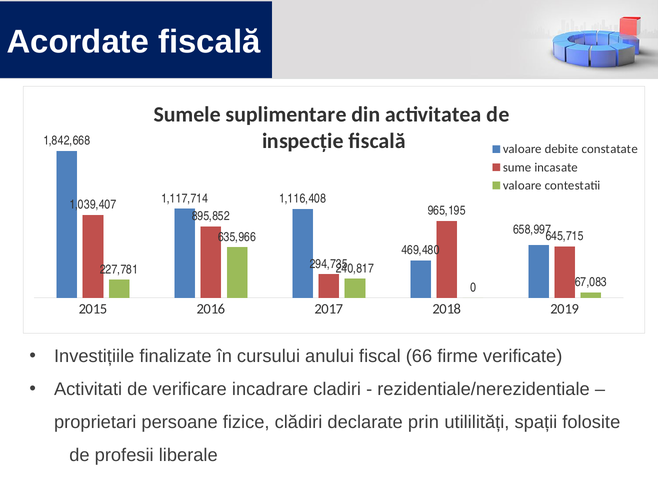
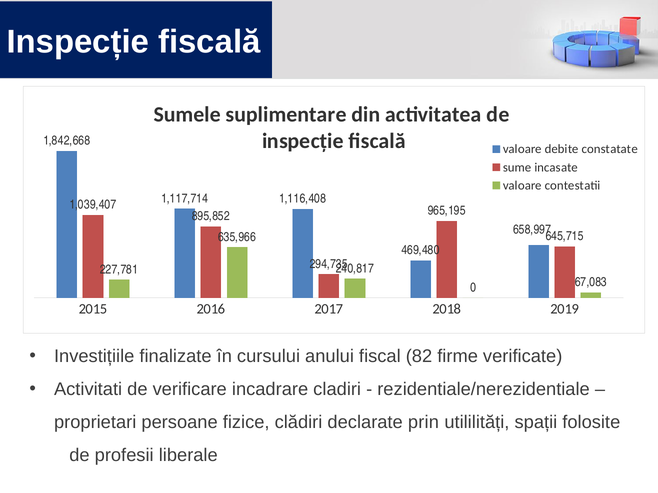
Acordate: Acordate -> Inspecție (78, 42)
66: 66 -> 82 (419, 357)
